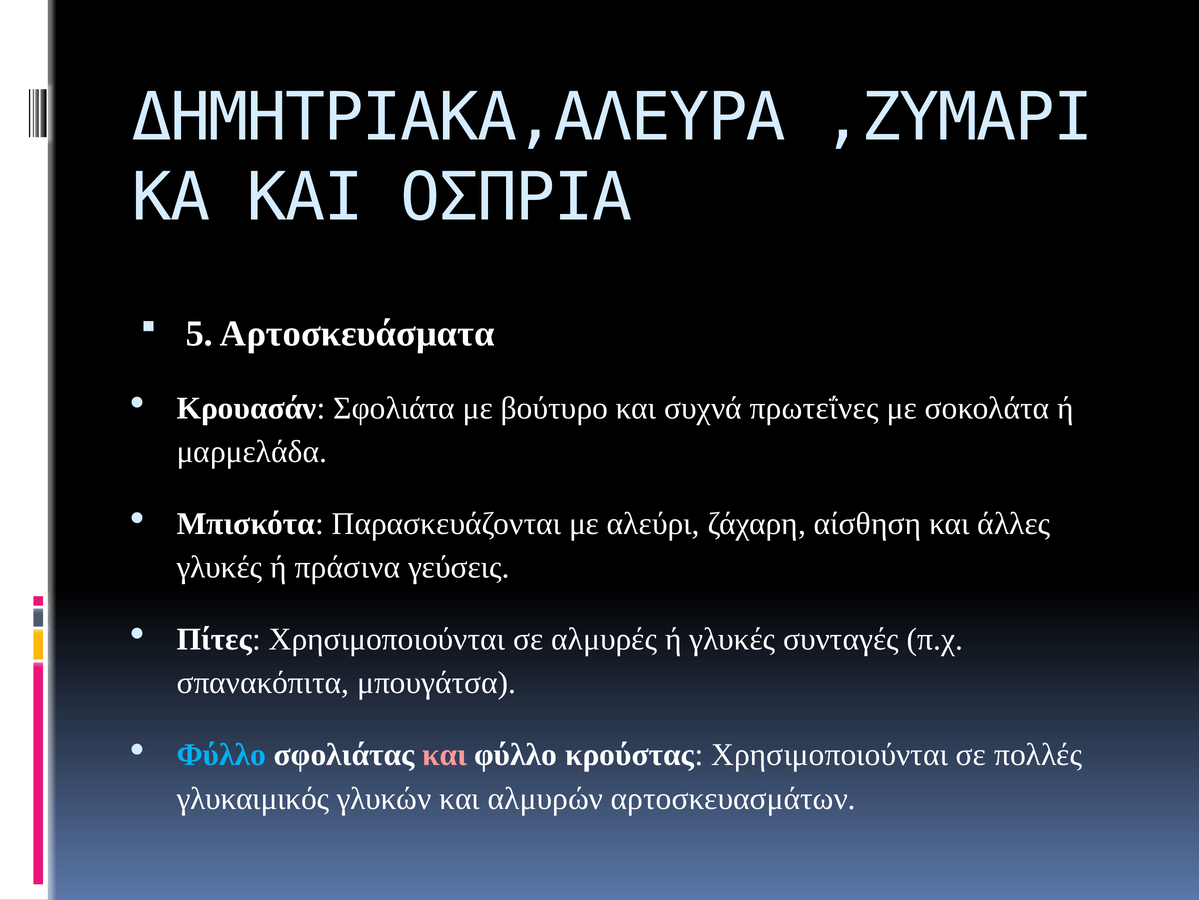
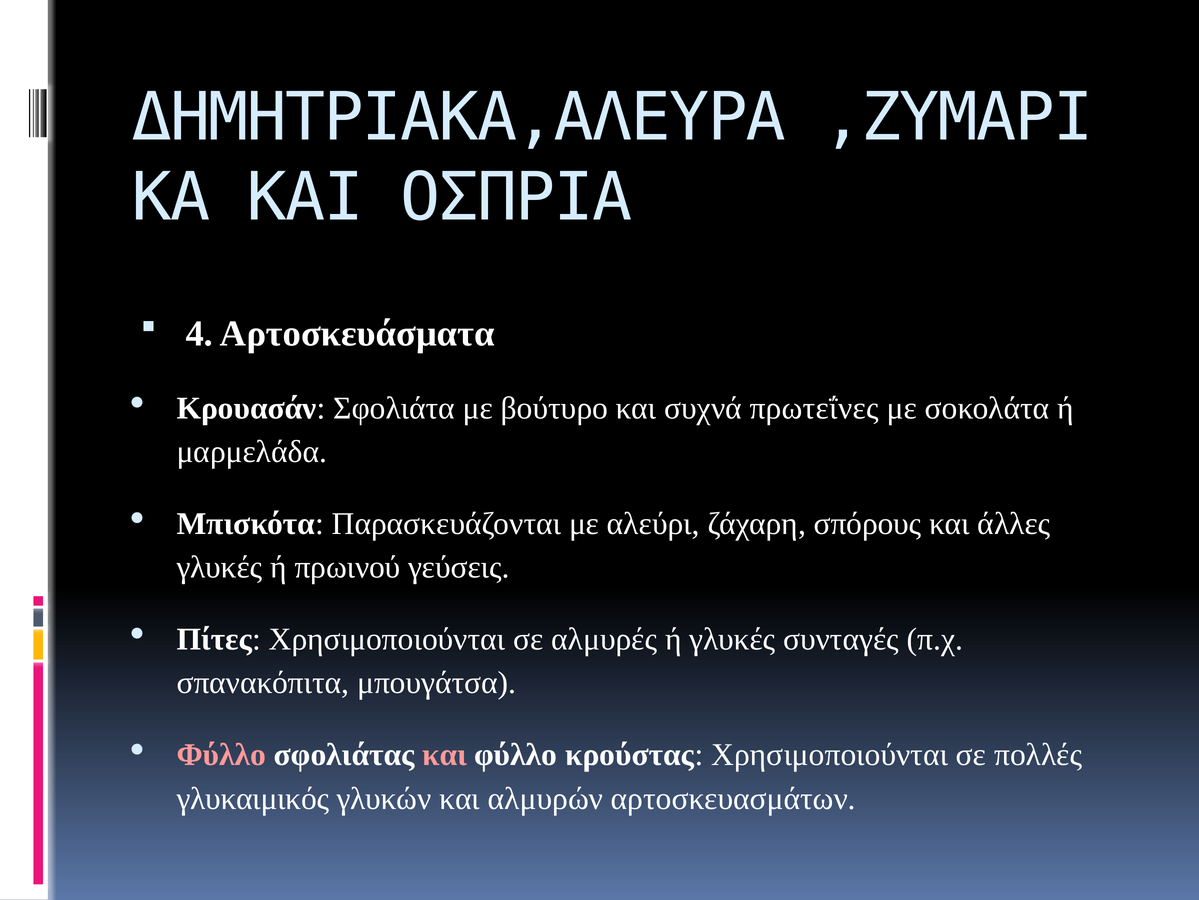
5: 5 -> 4 (199, 333)
αίσθηση: αίσθηση -> σπόρους (868, 523)
πράσινα: πράσινα -> πρωινού (348, 567)
Φύλλο colour: light blue -> pink (221, 754)
